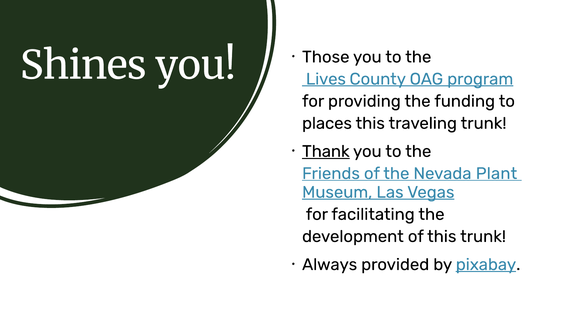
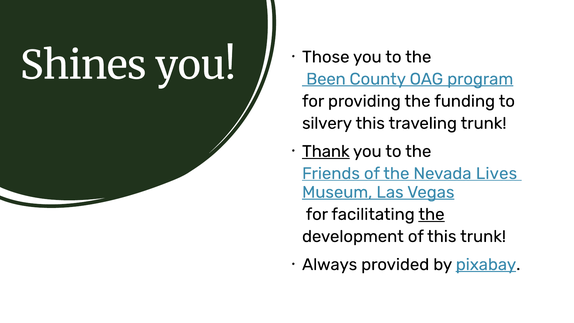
Lives: Lives -> Been (326, 79)
places: places -> silvery (327, 123)
Plant: Plant -> Lives (496, 173)
the underline: none -> present (431, 214)
